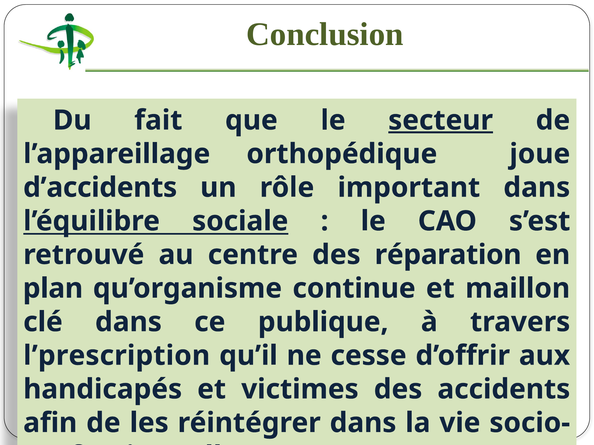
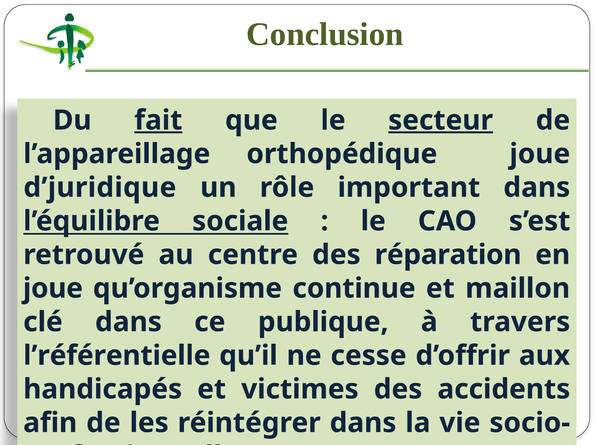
fait underline: none -> present (158, 120)
d’accidents: d’accidents -> d’juridique (100, 188)
plan: plan -> joue (53, 289)
l’prescription: l’prescription -> l’référentielle (117, 356)
